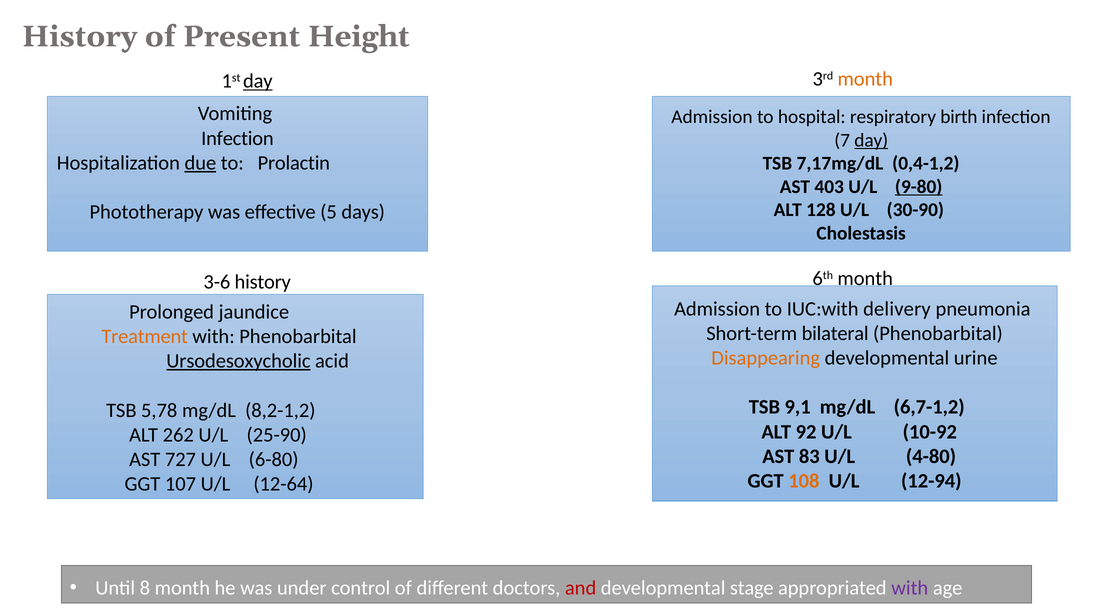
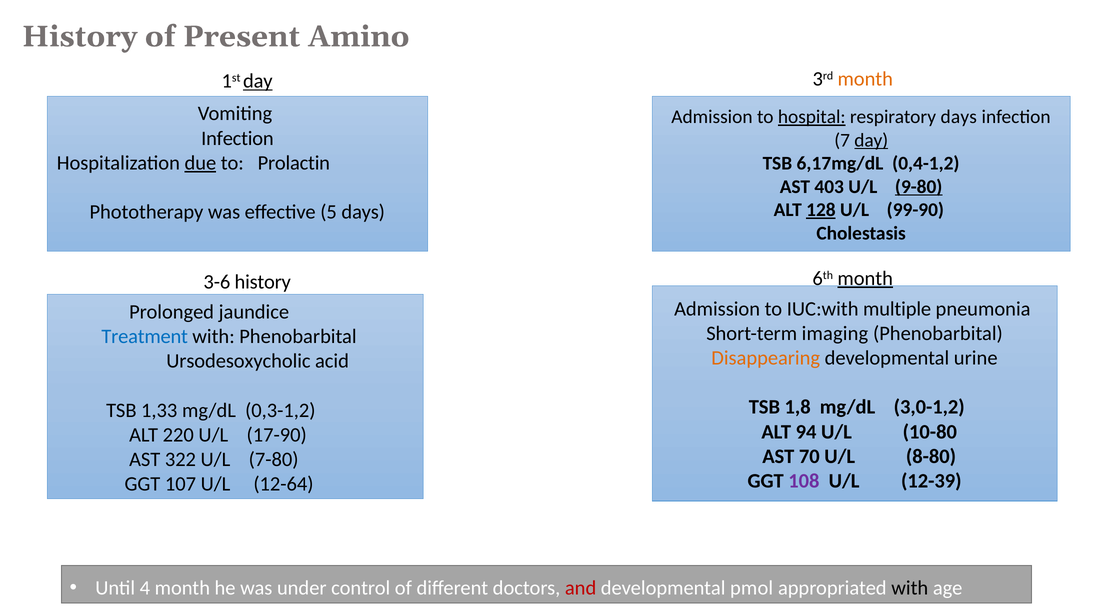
Height: Height -> Amino (359, 37)
hospital underline: none -> present (812, 117)
respiratory birth: birth -> days (959, 117)
7,17mg/dL: 7,17mg/dL -> 6,17mg/dL (840, 163)
128 underline: none -> present (821, 210)
30-90: 30-90 -> 99-90 (915, 210)
month underline: none -> present (865, 278)
delivery: delivery -> multiple (897, 309)
bilateral: bilateral -> imaging (835, 333)
Treatment colour: orange -> blue (145, 336)
Ursodesoxycholic underline: present -> none (238, 361)
9,1: 9,1 -> 1,8 (798, 407)
6,7-1,2: 6,7-1,2 -> 3,0-1,2 (929, 407)
5,78: 5,78 -> 1,33 (159, 410)
8,2-1,2: 8,2-1,2 -> 0,3-1,2 (280, 410)
92: 92 -> 94 (806, 432)
10-92: 10-92 -> 10-80 (930, 432)
262: 262 -> 220 (178, 435)
25-90: 25-90 -> 17-90 (277, 435)
83: 83 -> 70 (809, 456)
4-80: 4-80 -> 8-80 (931, 456)
727: 727 -> 322 (180, 459)
6-80: 6-80 -> 7-80 (274, 459)
108 colour: orange -> purple (804, 481)
12-94: 12-94 -> 12-39 (931, 481)
8: 8 -> 4 (145, 588)
stage: stage -> pmol (752, 588)
with colour: purple -> black (910, 588)
